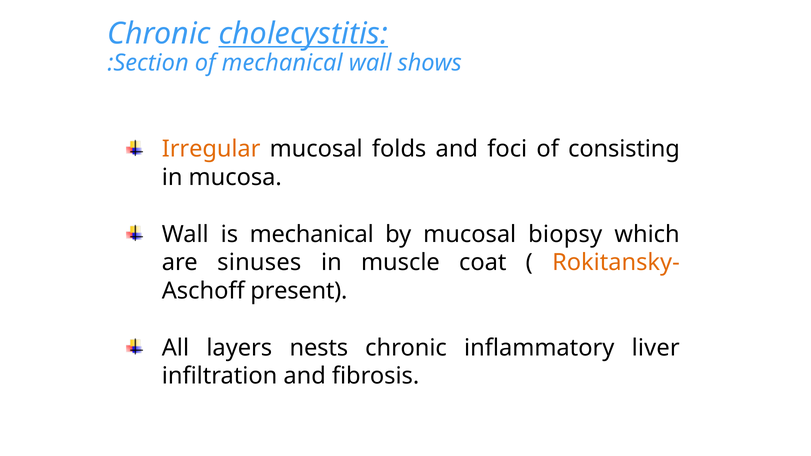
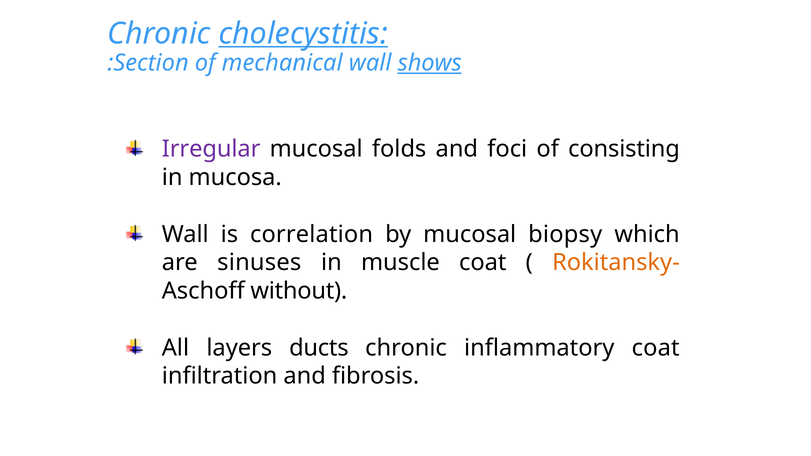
shows underline: none -> present (430, 63)
Irregular colour: orange -> purple (211, 149)
is mechanical: mechanical -> correlation (312, 234)
present: present -> without (299, 291)
nests: nests -> ducts (319, 348)
inflammatory liver: liver -> coat (656, 348)
